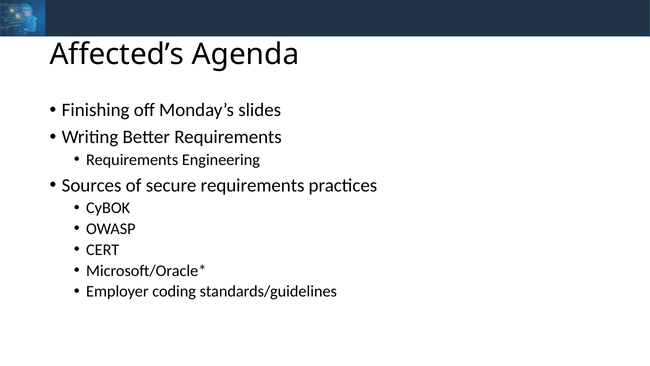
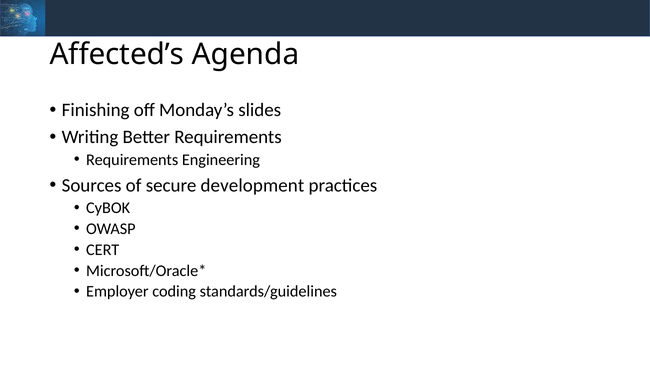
secure requirements: requirements -> development (252, 185)
